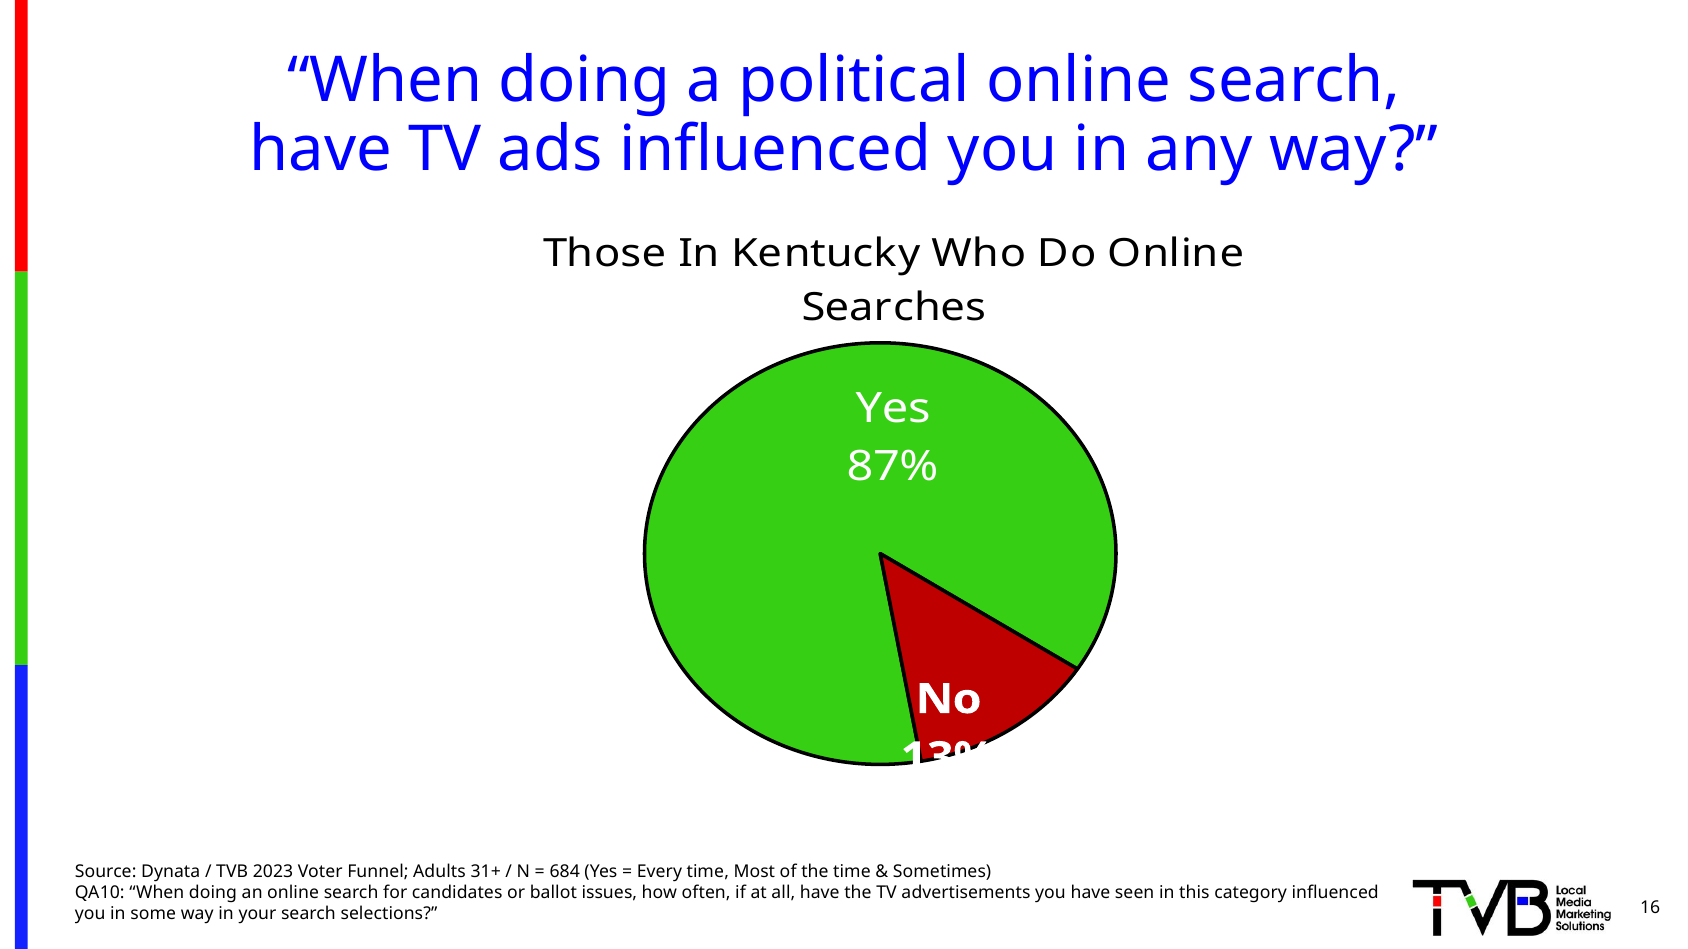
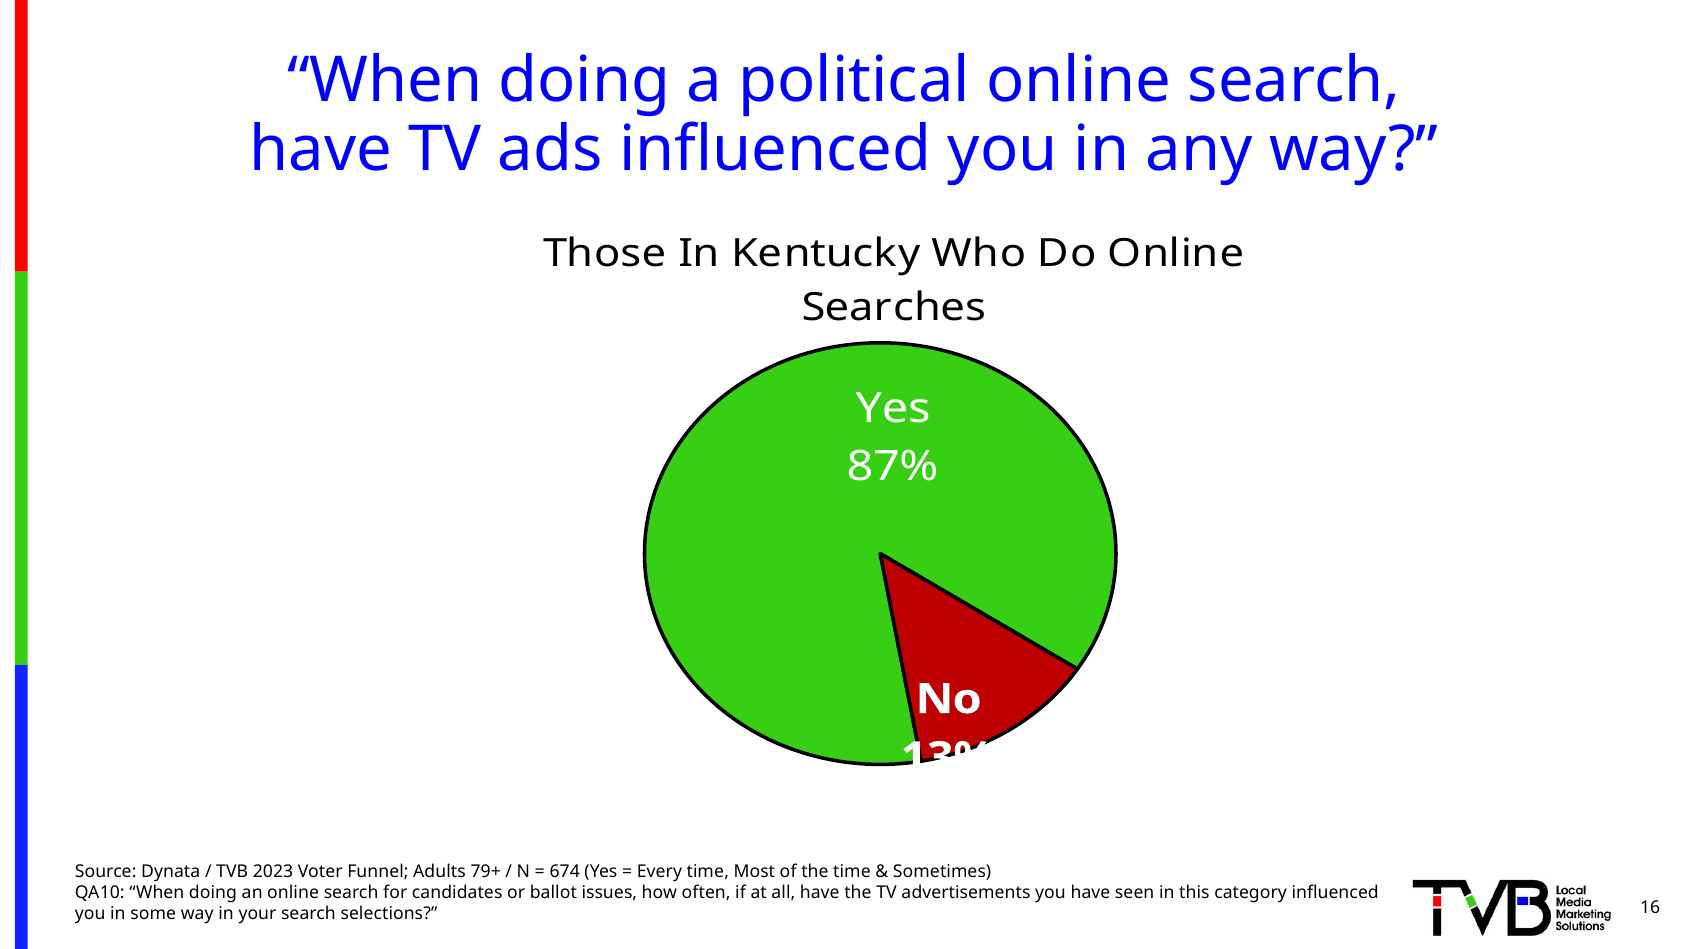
31+: 31+ -> 79+ (486, 872)
684: 684 -> 674 (565, 872)
